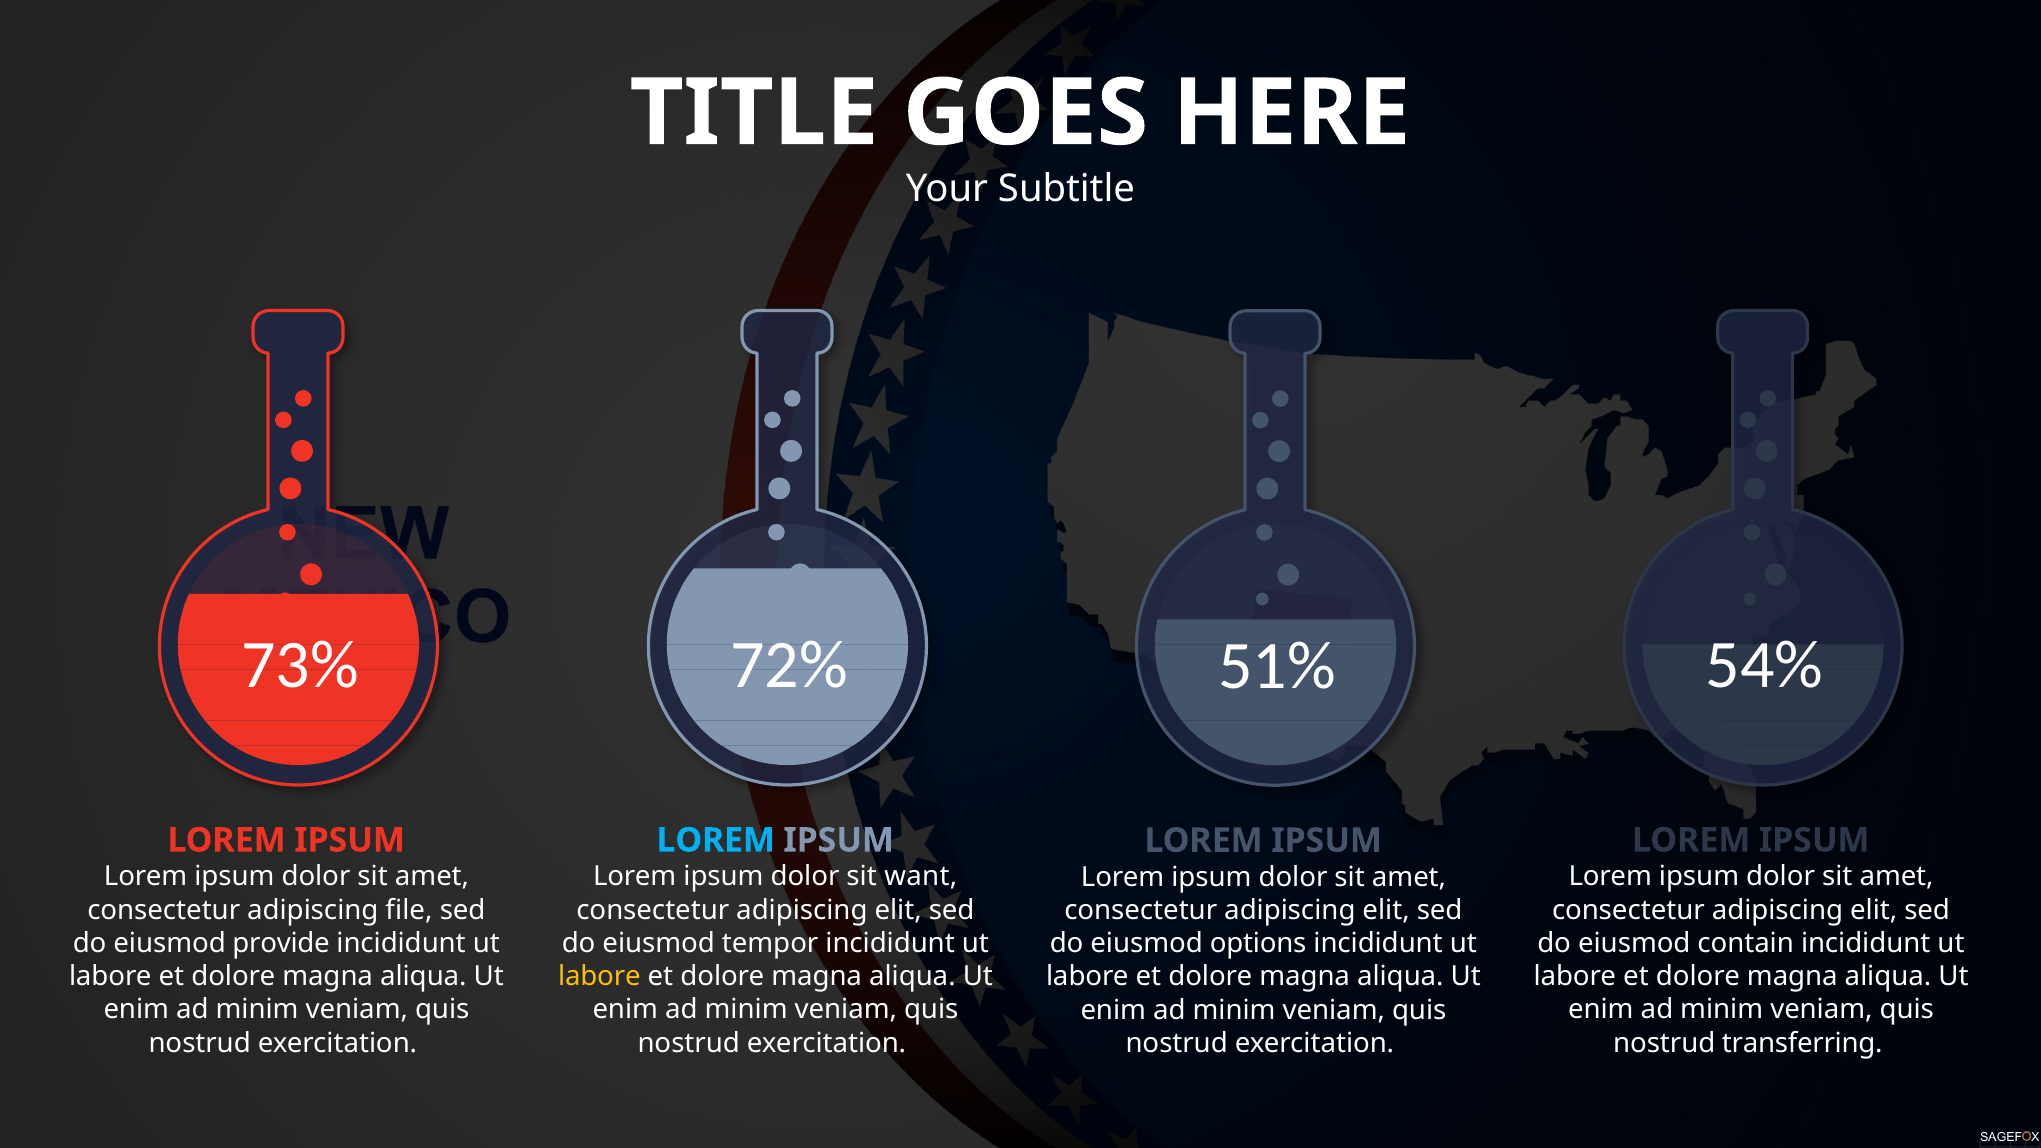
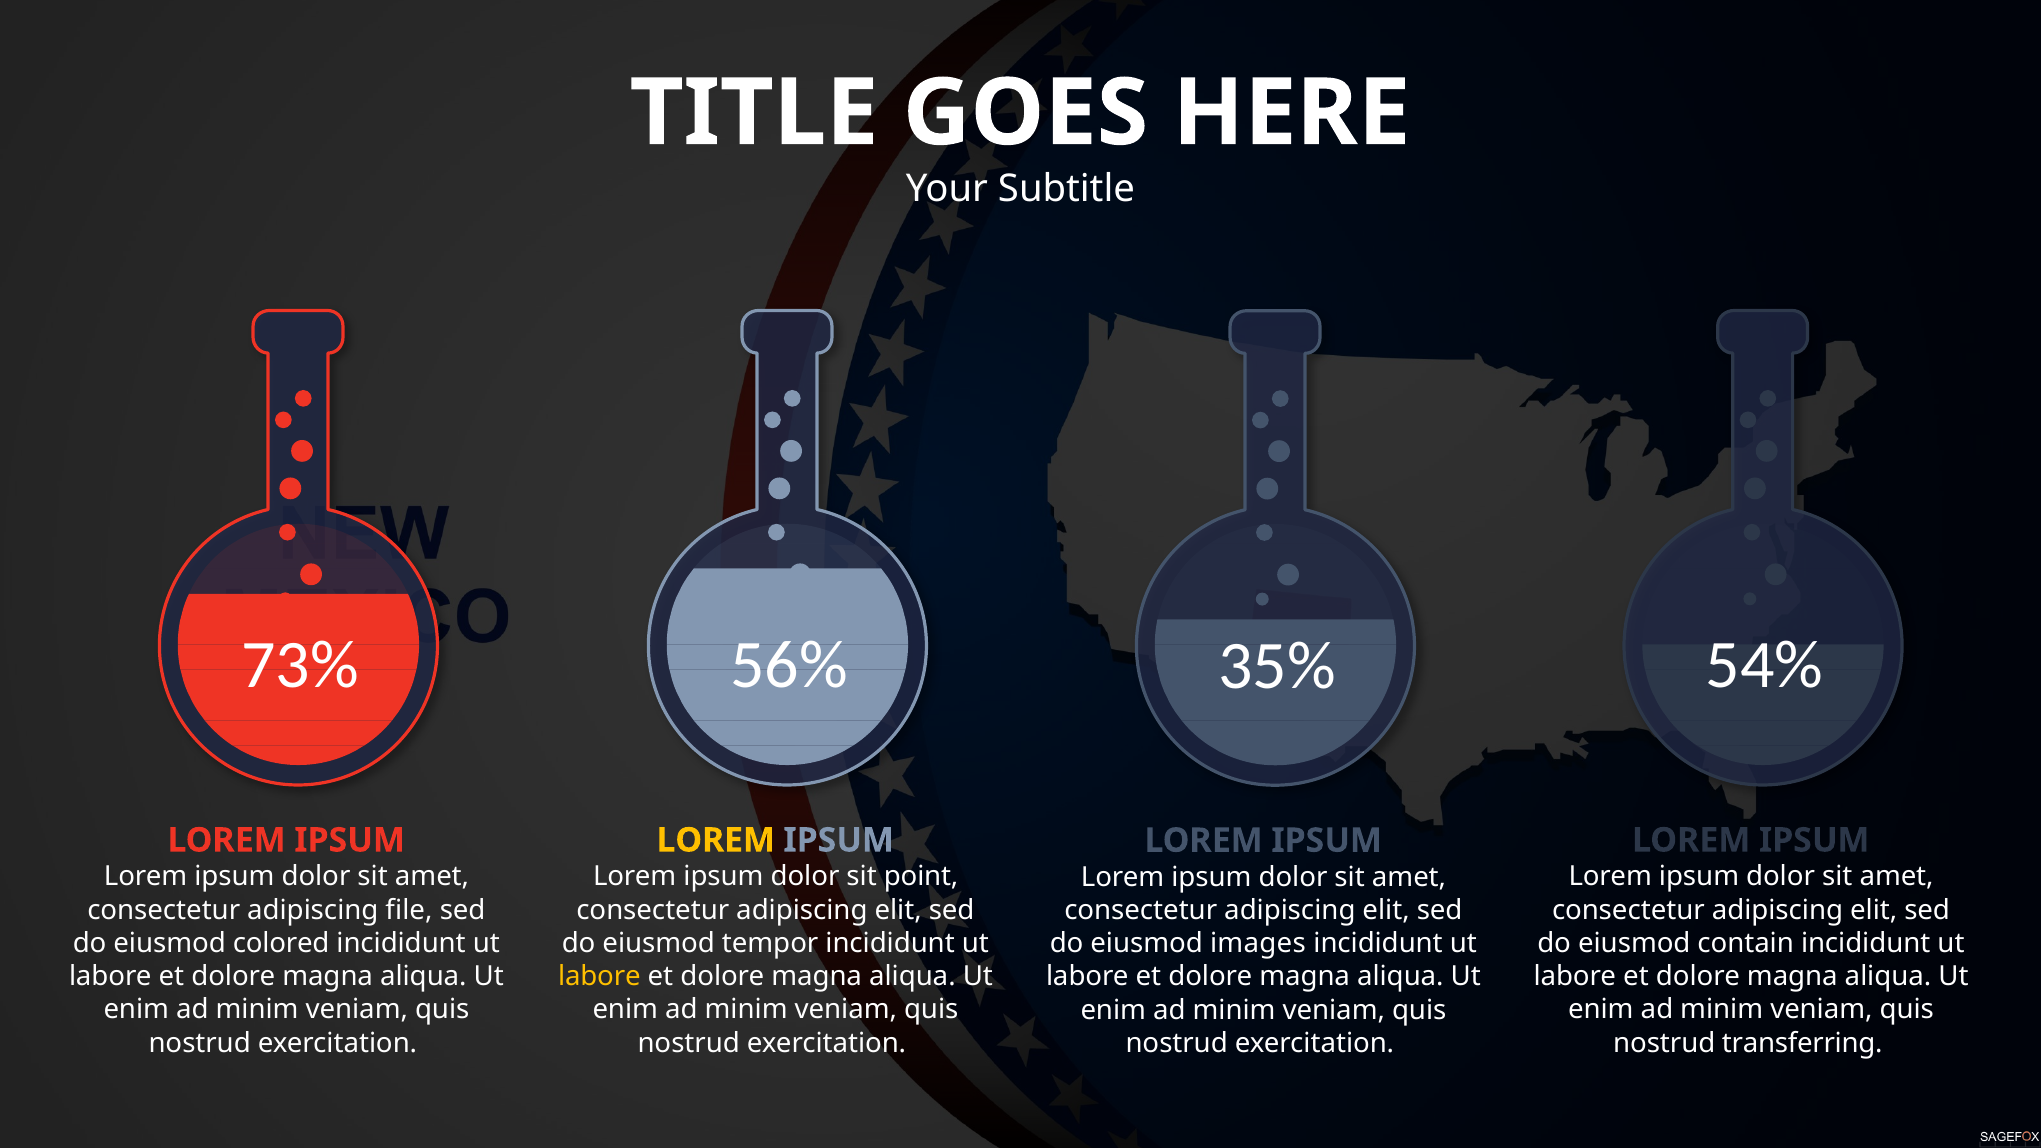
72%: 72% -> 56% (789, 666)
51%: 51% -> 35% (1277, 666)
LOREM colour: light blue -> yellow (716, 840)
want: want -> point (921, 877)
provide: provide -> colored (281, 943)
options: options -> images (1258, 944)
